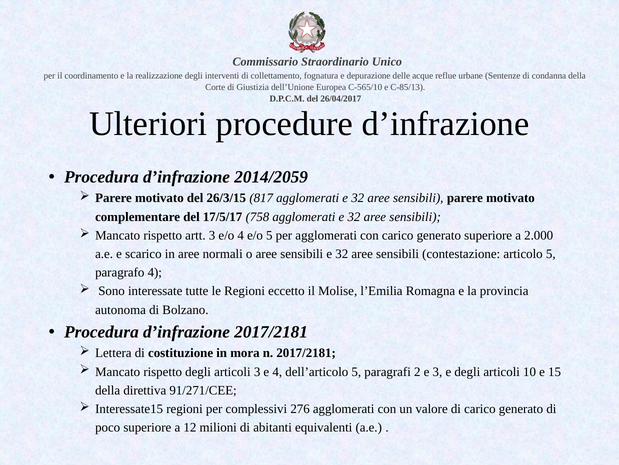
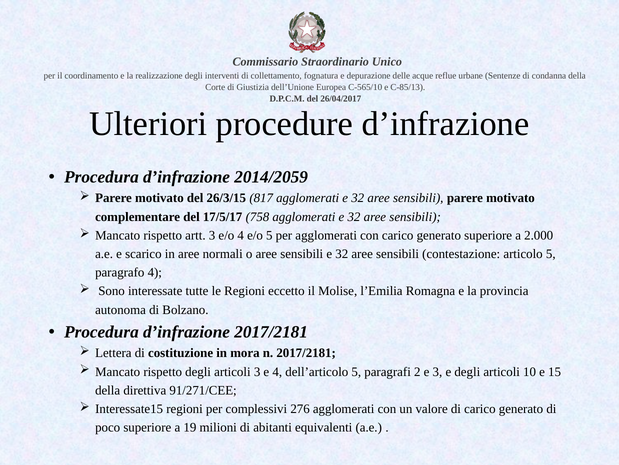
12: 12 -> 19 (190, 427)
